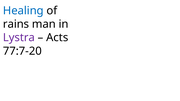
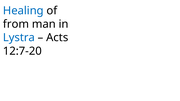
rains: rains -> from (16, 24)
Lystra colour: purple -> blue (19, 38)
77:7-20: 77:7-20 -> 12:7-20 (22, 51)
